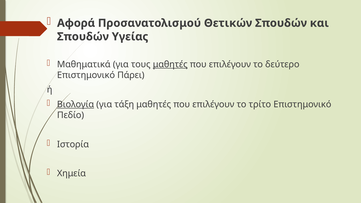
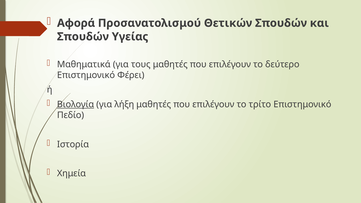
μαθητές underline: present -> none (170, 64)
Πάρει: Πάρει -> Φέρει (131, 75)
τάξη: τάξη -> λήξη (124, 104)
